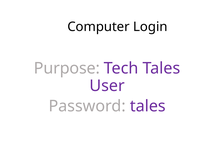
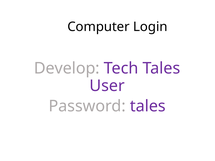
Purpose: Purpose -> Develop (67, 68)
